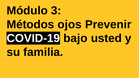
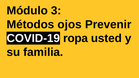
bajo: bajo -> ropa (76, 38)
